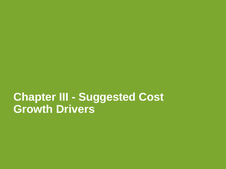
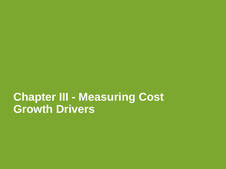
Suggested: Suggested -> Measuring (107, 97)
